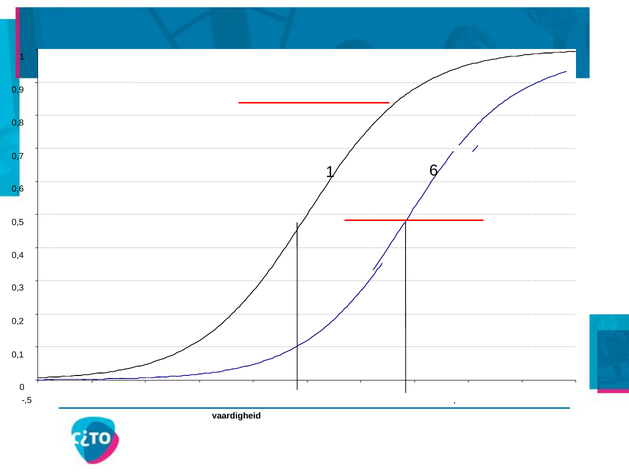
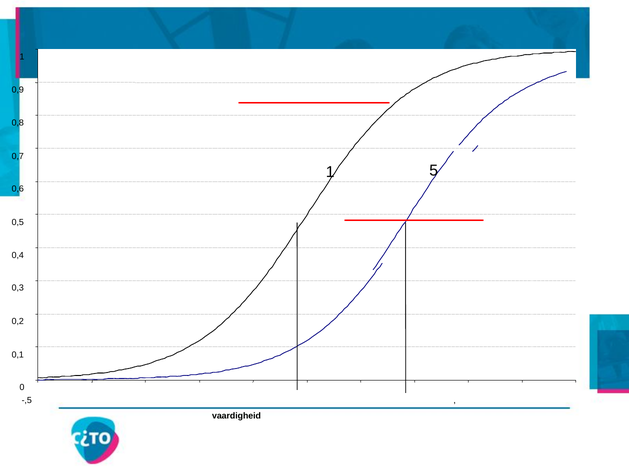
6: 6 -> 5 (434, 170)
